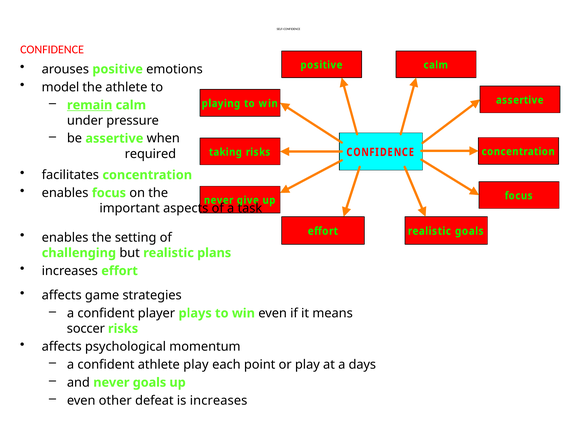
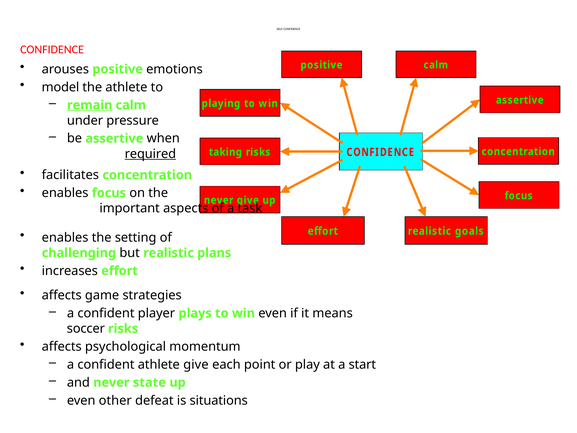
required underline: none -> present (150, 154)
athlete play: play -> give (196, 364)
days: days -> start (362, 364)
never goals: goals -> state (149, 382)
is increases: increases -> situations (219, 400)
